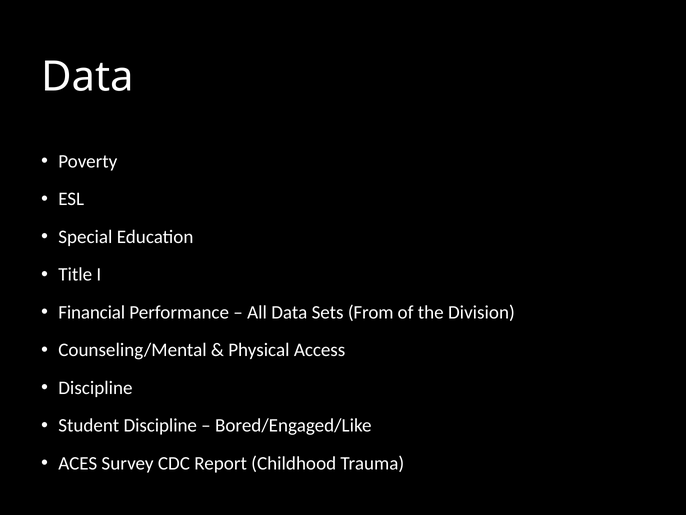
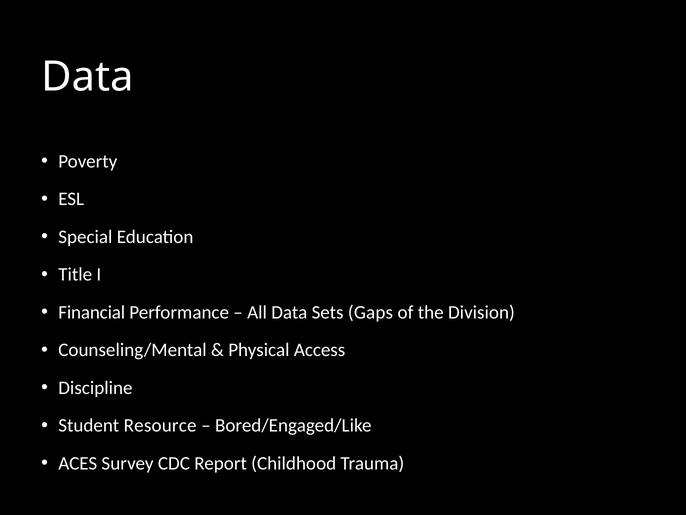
From: From -> Gaps (371, 312)
Student Discipline: Discipline -> Resource (160, 425)
